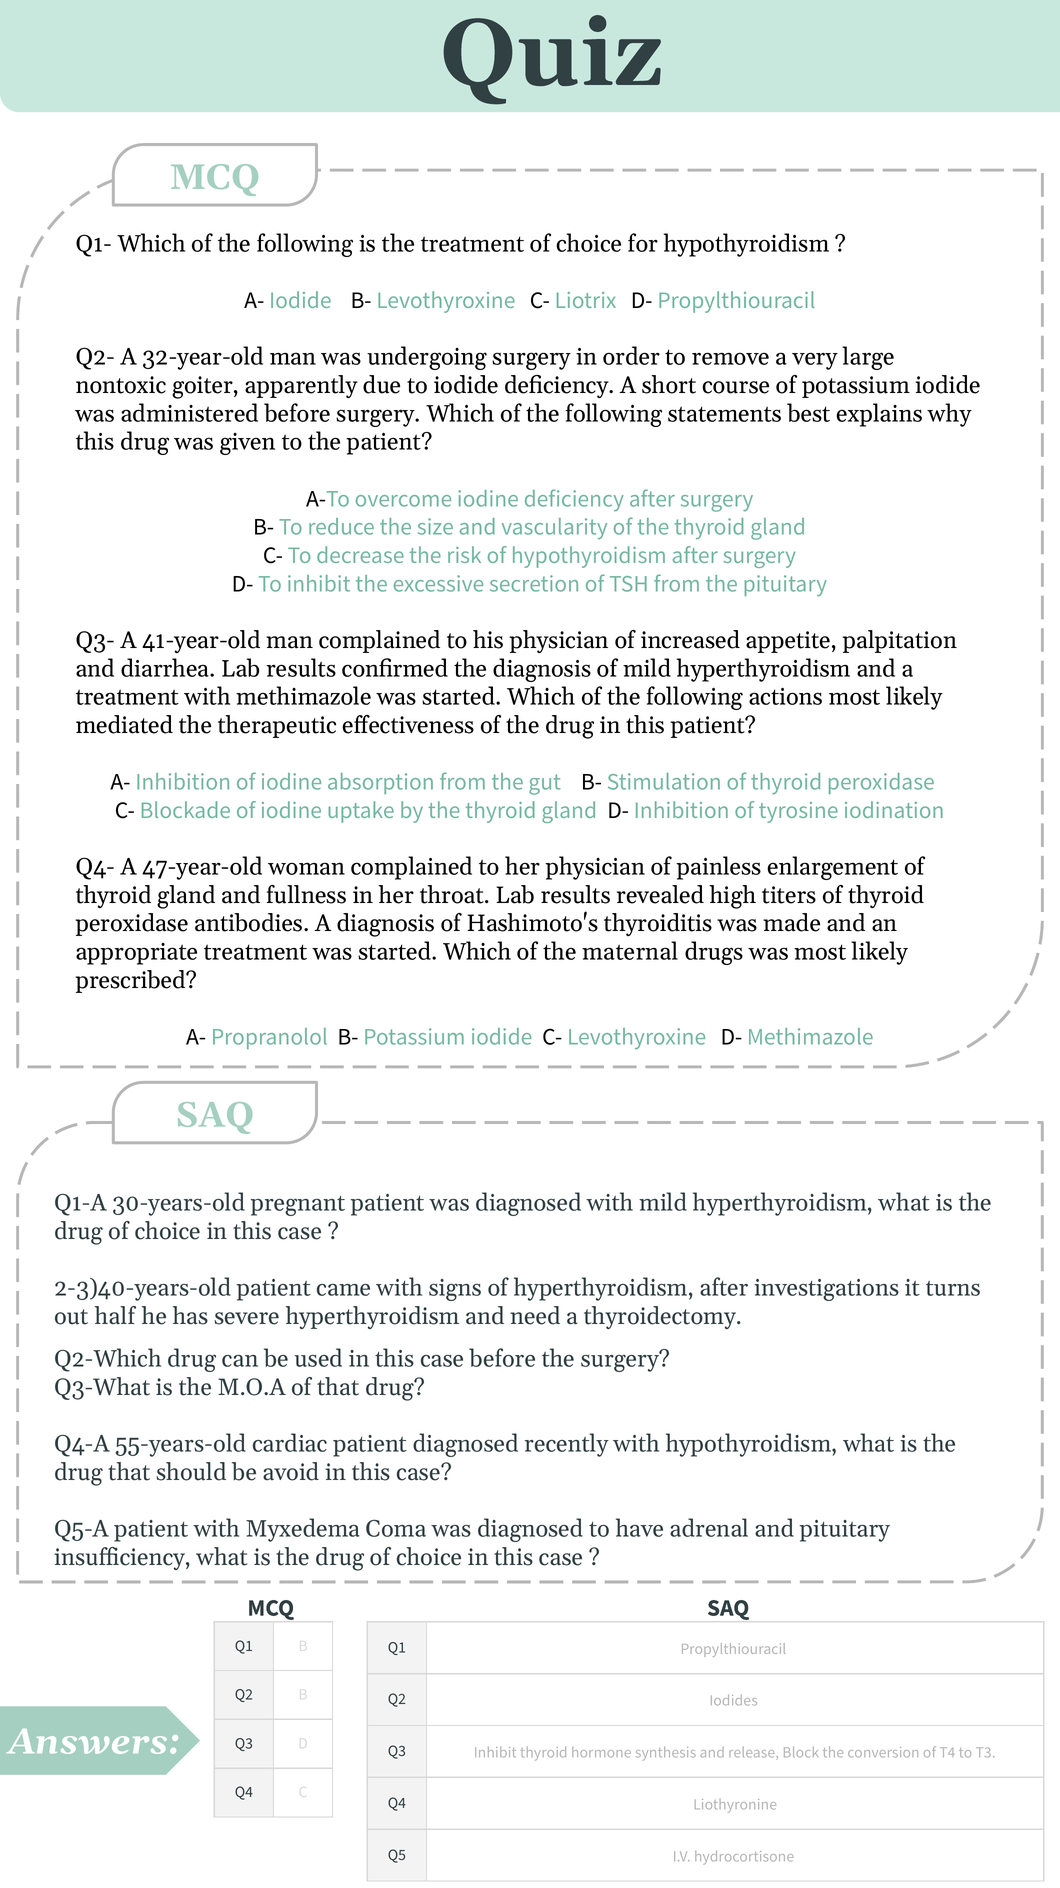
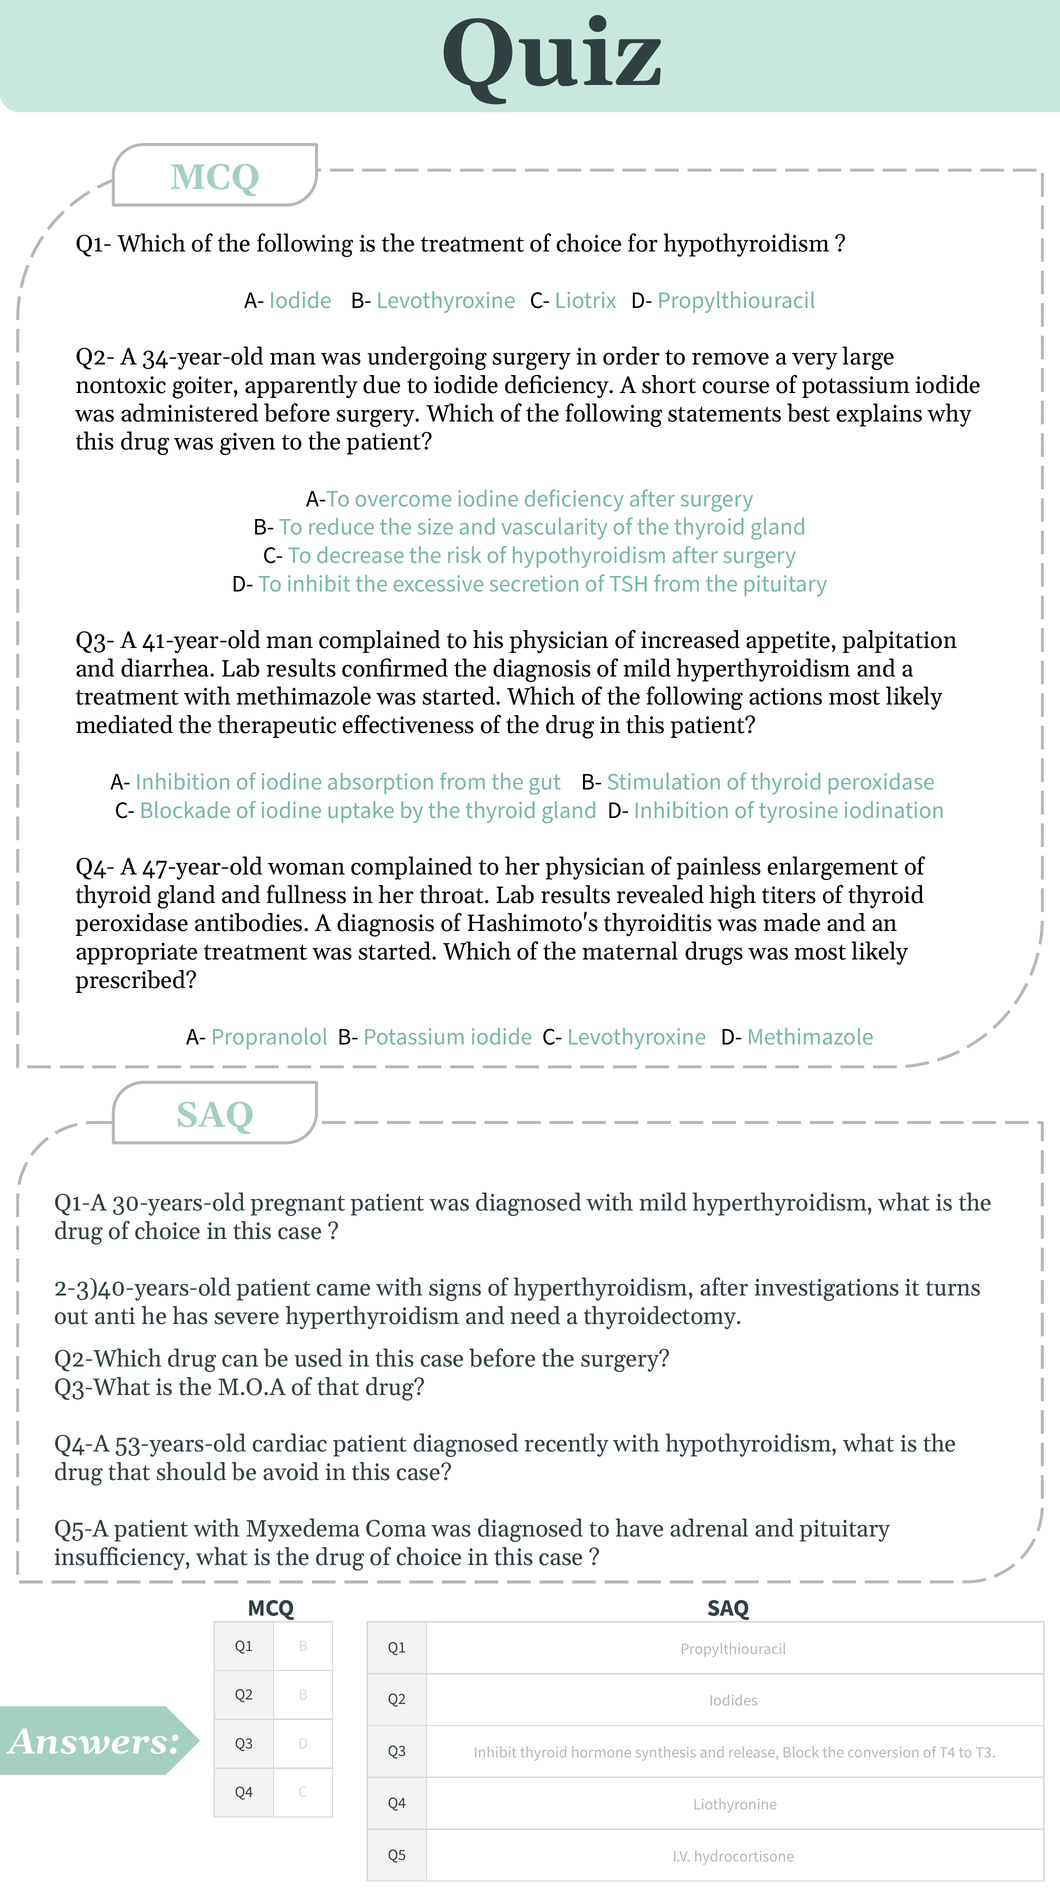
32-year-old: 32-year-old -> 34-year-old (203, 357)
half: half -> anti (115, 1317)
55-years-old: 55-years-old -> 53-years-old (181, 1445)
